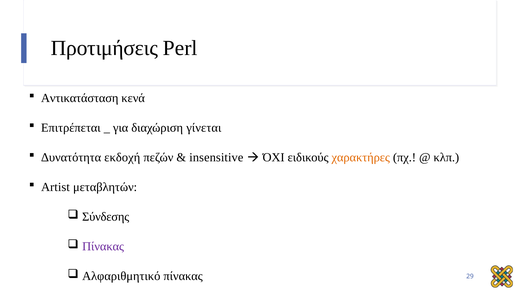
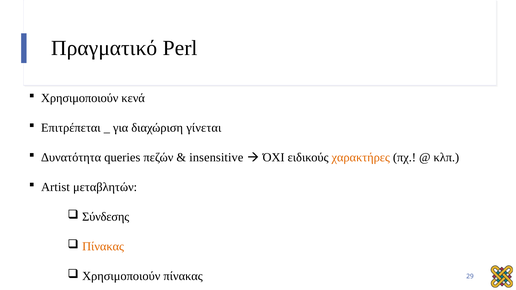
Προτιμήσεις: Προτιμήσεις -> Πραγματικό (104, 48)
Αντικατάσταση: Αντικατάσταση -> Χρησιμοποιούν (80, 98)
εκδοχή: εκδοχή -> queries (122, 158)
Πίνακας colour: purple -> orange (103, 247)
Αλφαριθμητικό: Αλφαριθμητικό -> Χρησιμοποιούν (121, 276)
